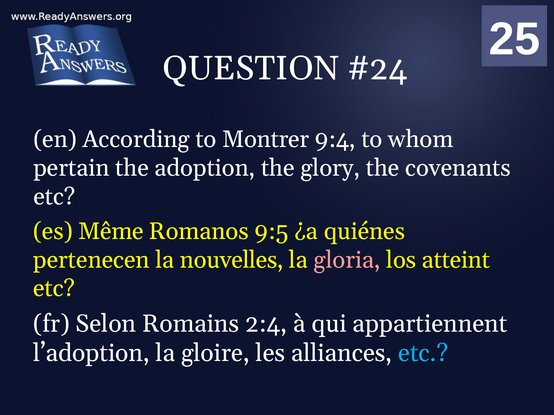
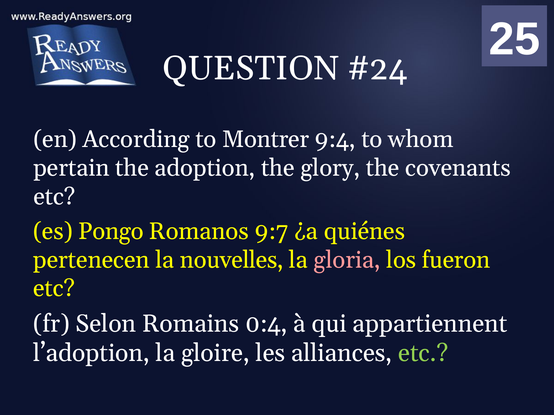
Même: Même -> Pongo (111, 232)
9:5: 9:5 -> 9:7 (272, 232)
atteint: atteint -> fueron (456, 260)
2:4: 2:4 -> 0:4 (266, 324)
etc colour: light blue -> light green (423, 354)
